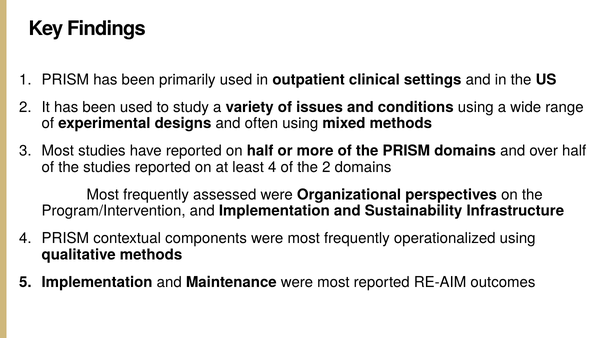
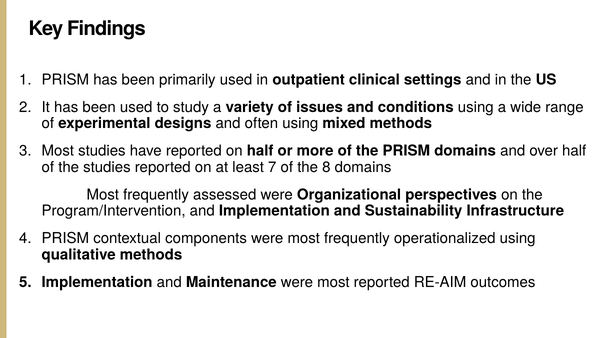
least 4: 4 -> 7 (272, 167)
the 2: 2 -> 8 (326, 167)
